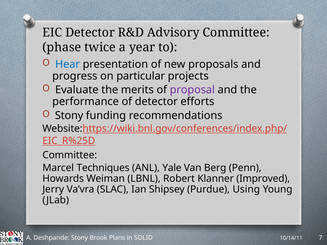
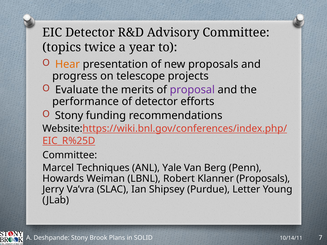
phase: phase -> topics (62, 47)
Hear colour: blue -> orange (67, 64)
particular: particular -> telescope (141, 76)
Klanner Improved: Improved -> Proposals (263, 179)
Using: Using -> Letter (246, 190)
